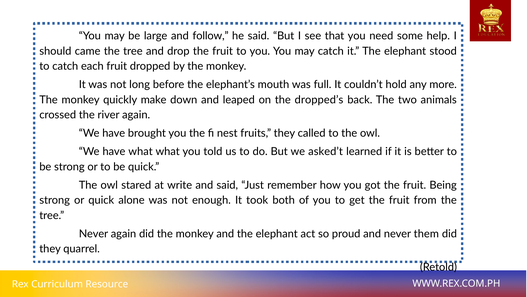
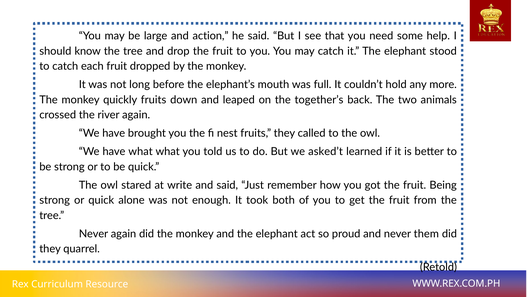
follow: follow -> action (211, 36)
came: came -> know (88, 51)
quickly make: make -> fruits (154, 100)
dropped’s: dropped’s -> together’s (319, 100)
